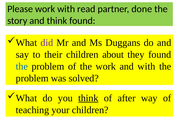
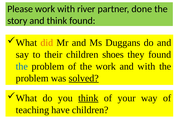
read: read -> river (86, 9)
did colour: purple -> orange (47, 43)
about: about -> shoes (113, 54)
solved underline: none -> present (84, 78)
after: after -> your (127, 98)
your: your -> have (61, 110)
